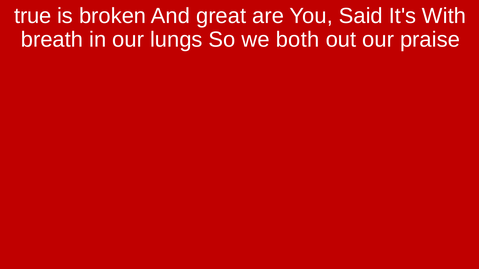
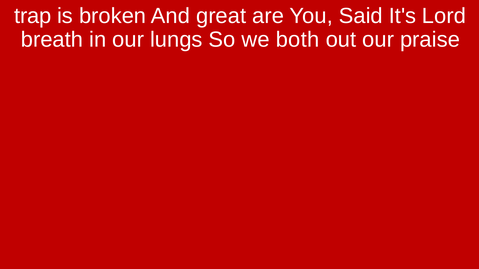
true: true -> trap (33, 16)
With: With -> Lord (444, 16)
